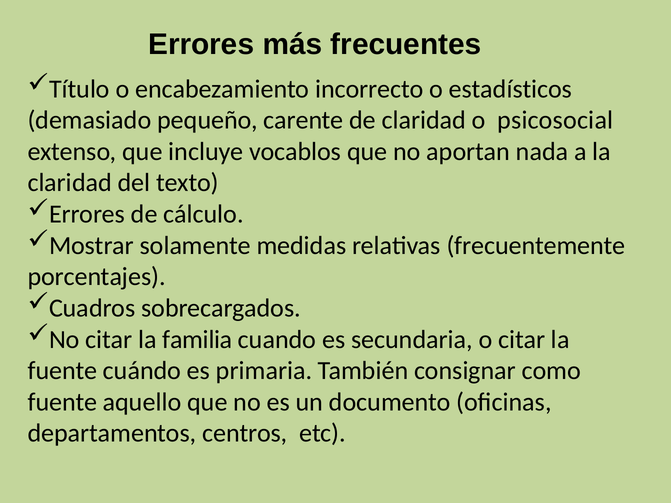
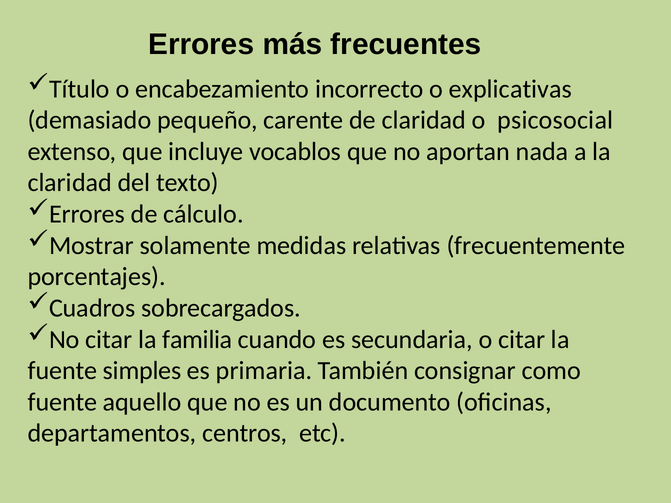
estadísticos: estadísticos -> explicativas (510, 89)
cuándo: cuándo -> simples (142, 371)
